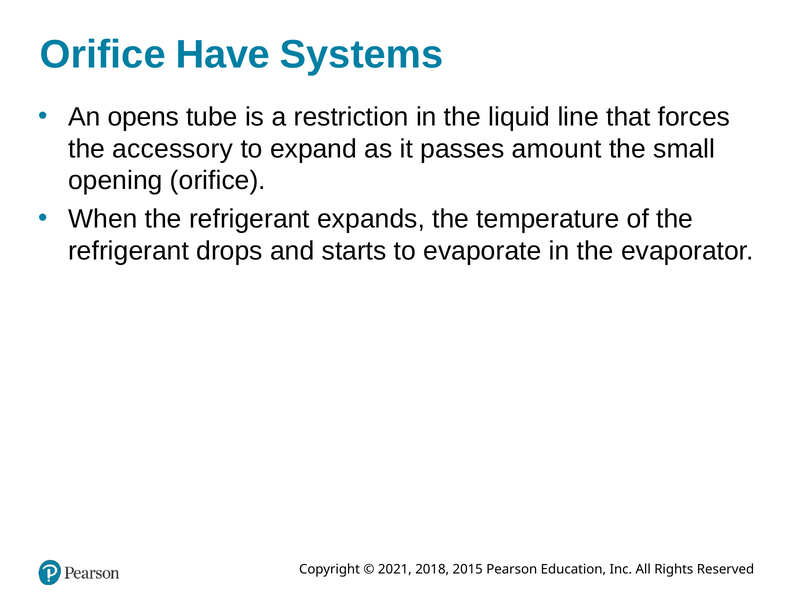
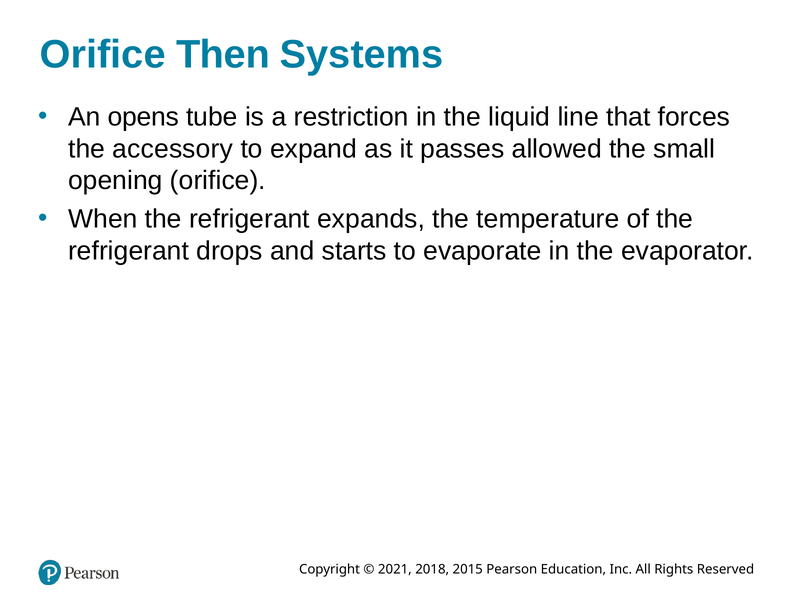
Have: Have -> Then (223, 54)
amount: amount -> allowed (557, 149)
